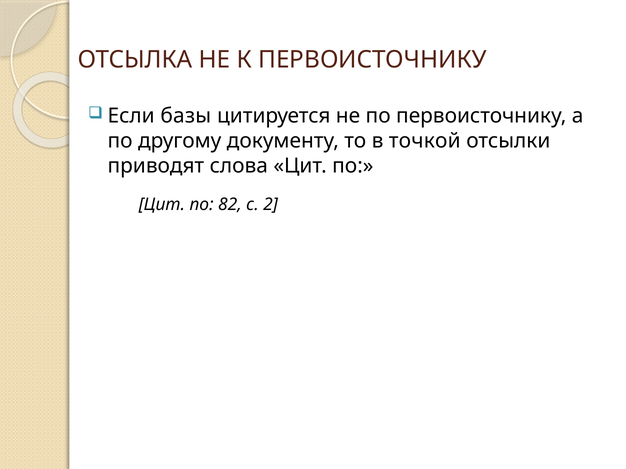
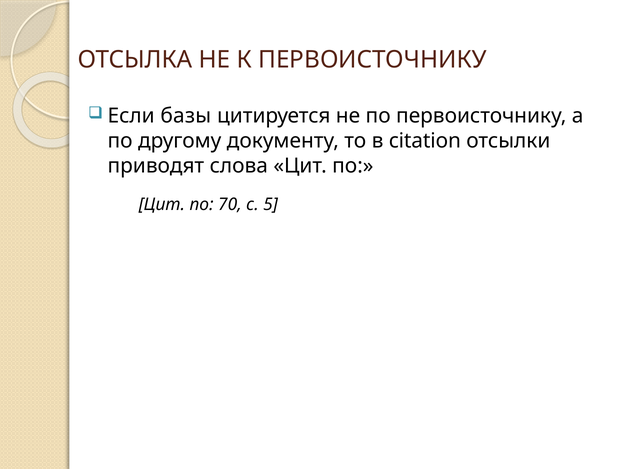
точкой: точкой -> citation (425, 141)
82: 82 -> 70 (230, 205)
2: 2 -> 5 (271, 205)
